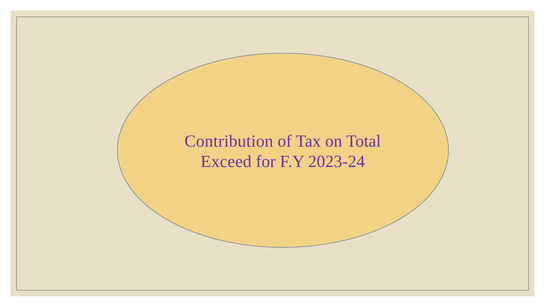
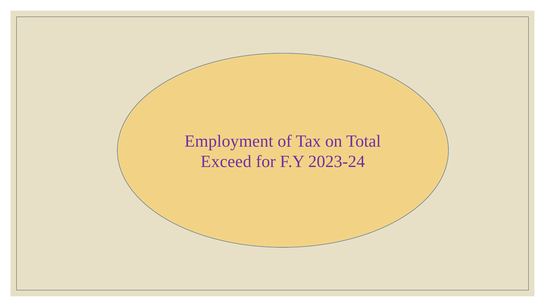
Contribution: Contribution -> Employment (229, 141)
